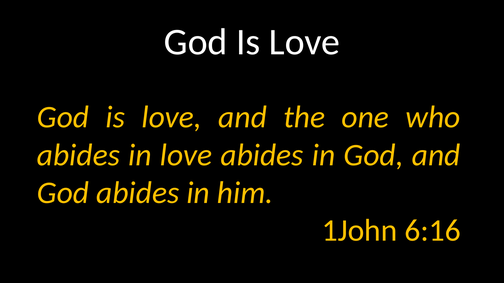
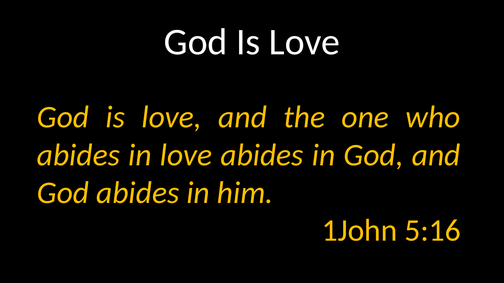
6:16: 6:16 -> 5:16 (433, 231)
